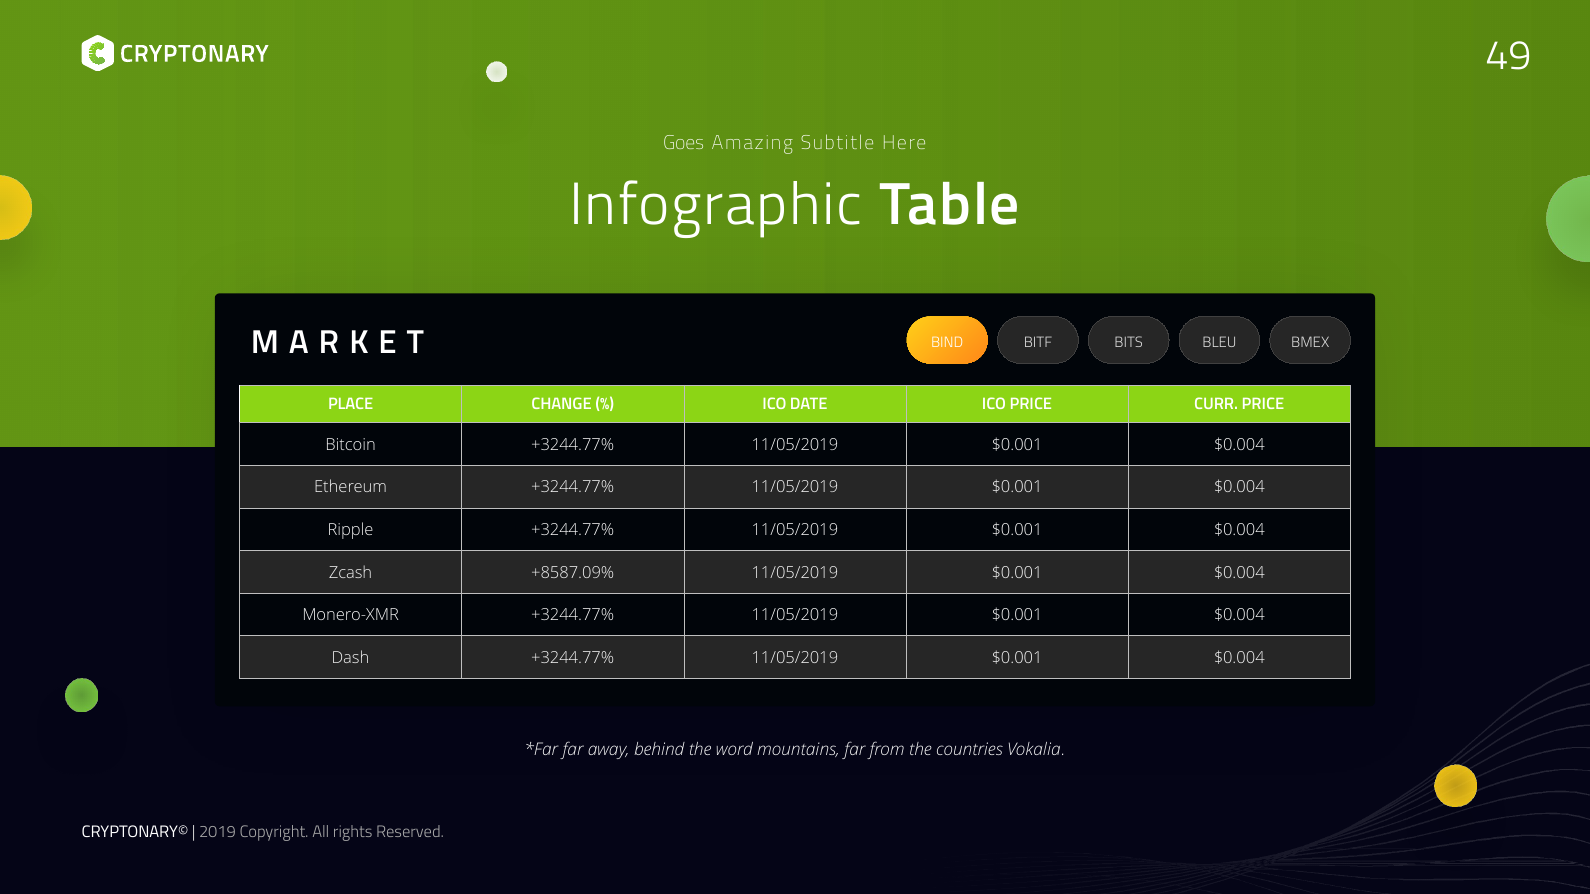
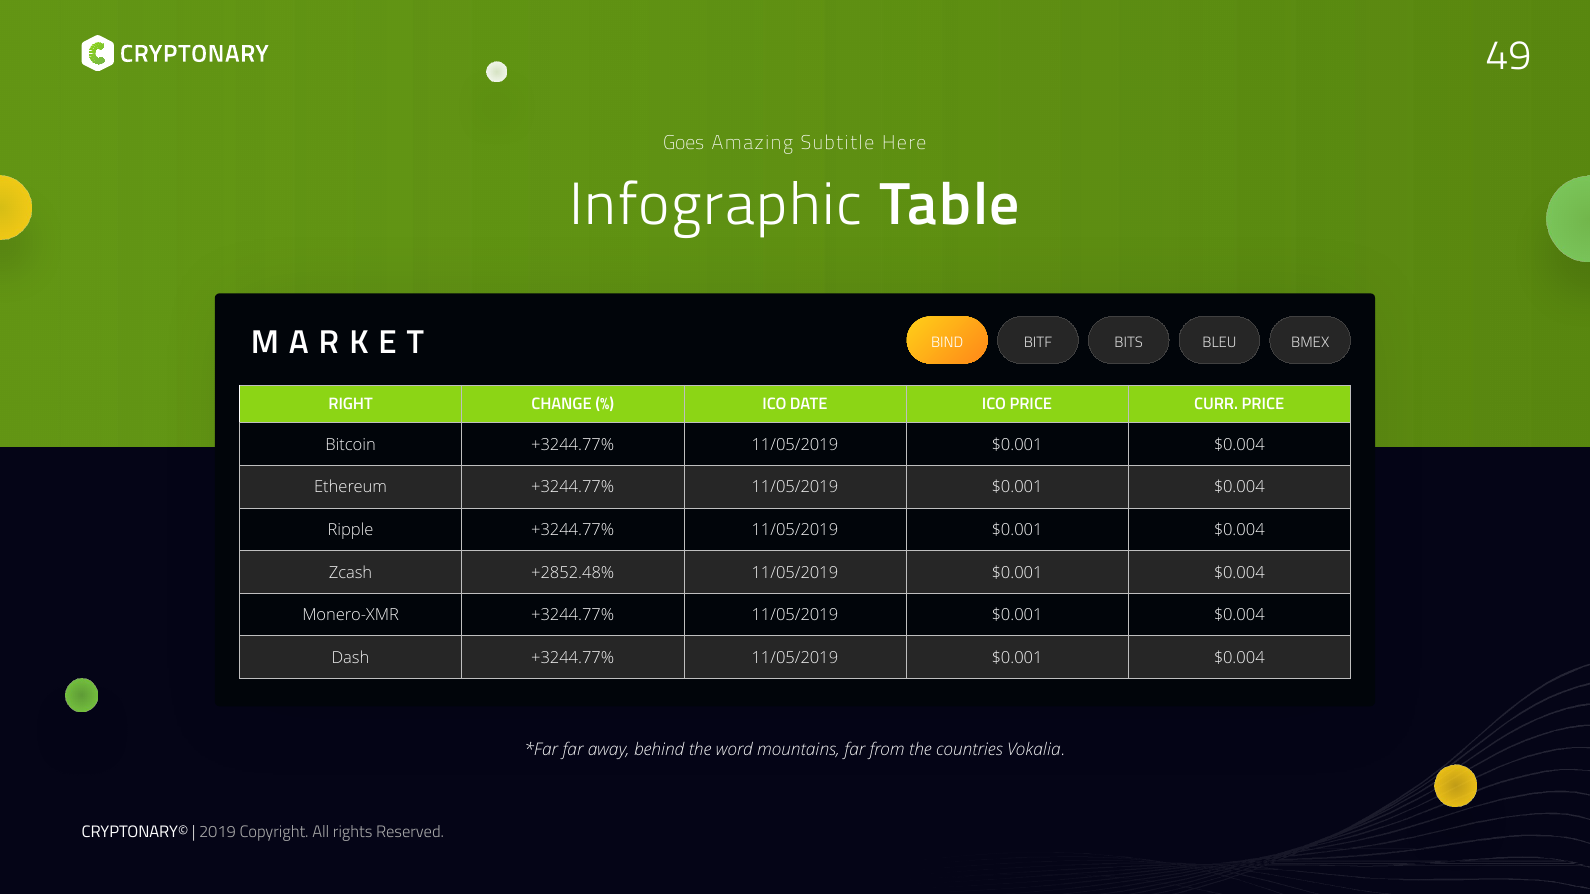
PLACE: PLACE -> RIGHT (351, 405)
+8587.09%: +8587.09% -> +2852.48% (573, 573)
